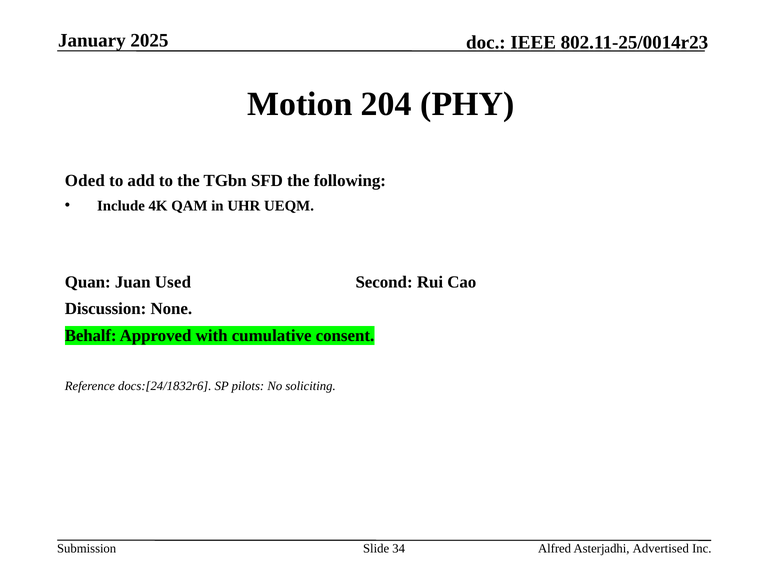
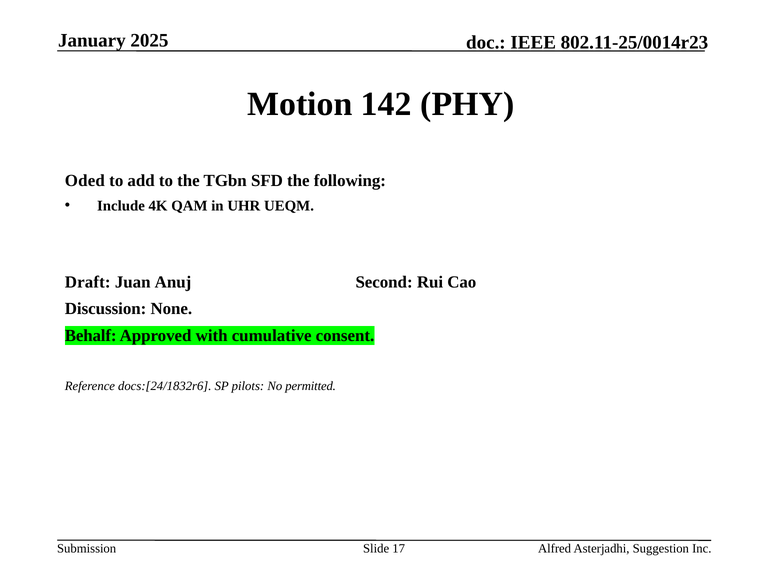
204: 204 -> 142 (386, 104)
Quan: Quan -> Draft (88, 282)
Used: Used -> Anuj (173, 282)
soliciting: soliciting -> permitted (311, 386)
34: 34 -> 17 (399, 548)
Advertised: Advertised -> Suggestion (661, 548)
